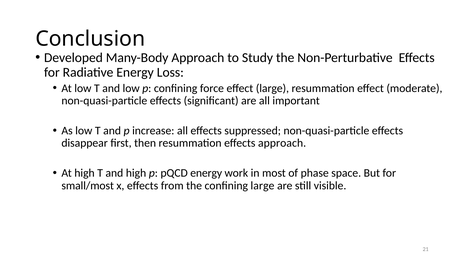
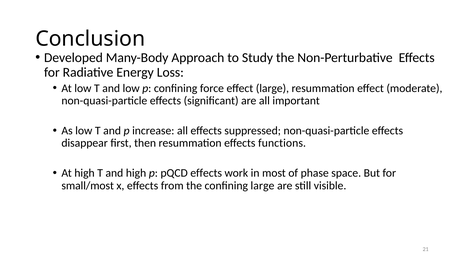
effects approach: approach -> functions (282, 143)
pQCD energy: energy -> effects (206, 173)
